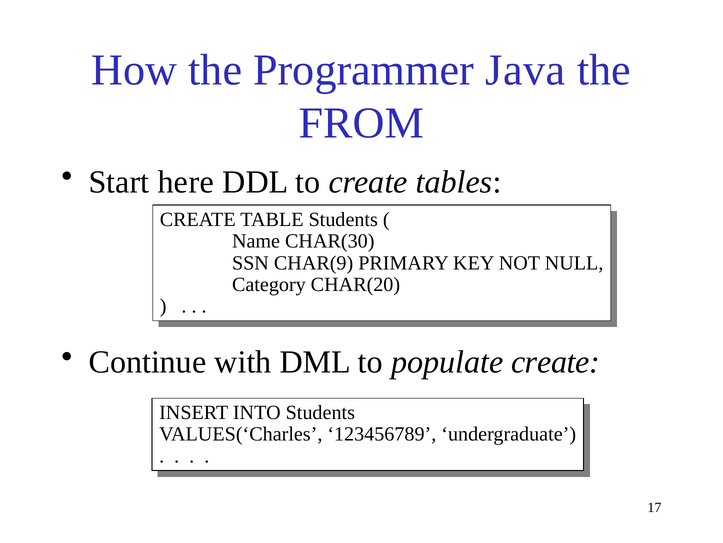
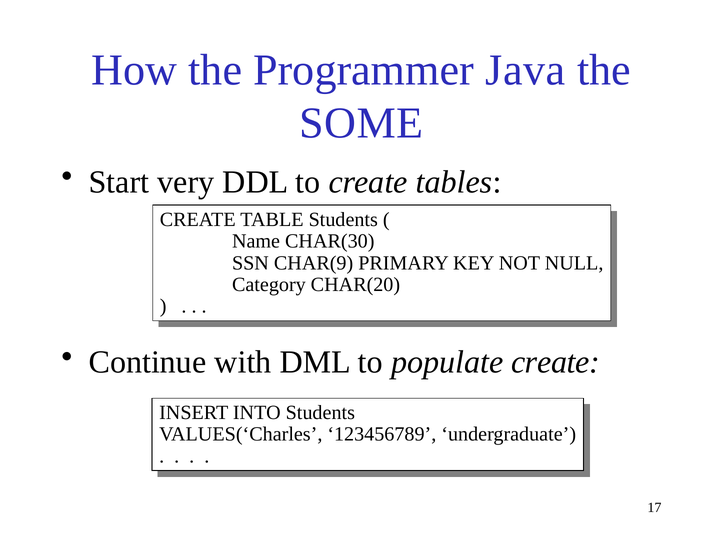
FROM: FROM -> SOME (361, 123)
here: here -> very (186, 182)
